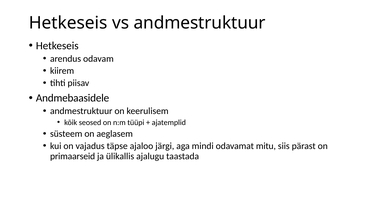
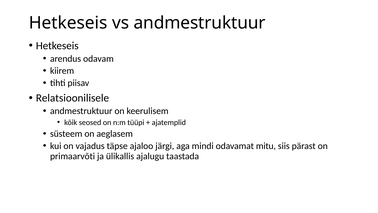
Andmebaasidele: Andmebaasidele -> Relatsioonilisele (72, 98)
primaarseid: primaarseid -> primaarvõti (73, 156)
